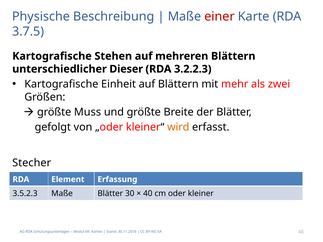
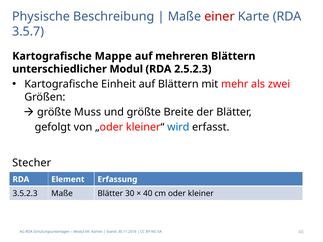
3.7.5: 3.7.5 -> 3.5.7 (28, 32)
Stehen: Stehen -> Mappe (113, 56)
unterschiedlicher Dieser: Dieser -> Modul (126, 69)
3.2.2.3: 3.2.2.3 -> 2.5.2.3 (193, 69)
wird colour: orange -> blue (178, 127)
